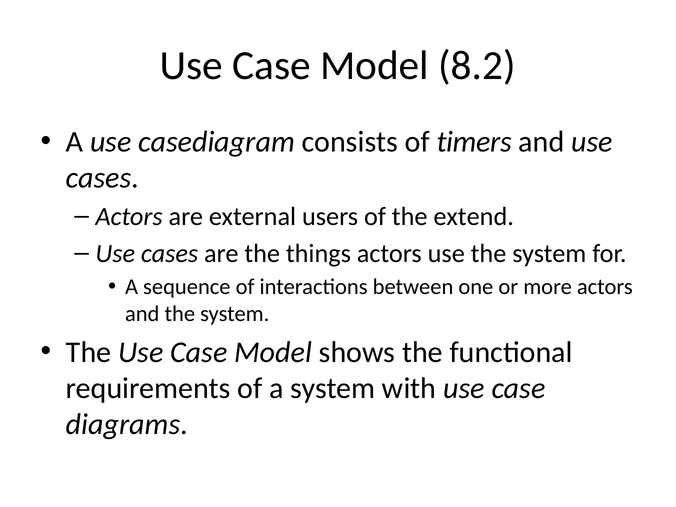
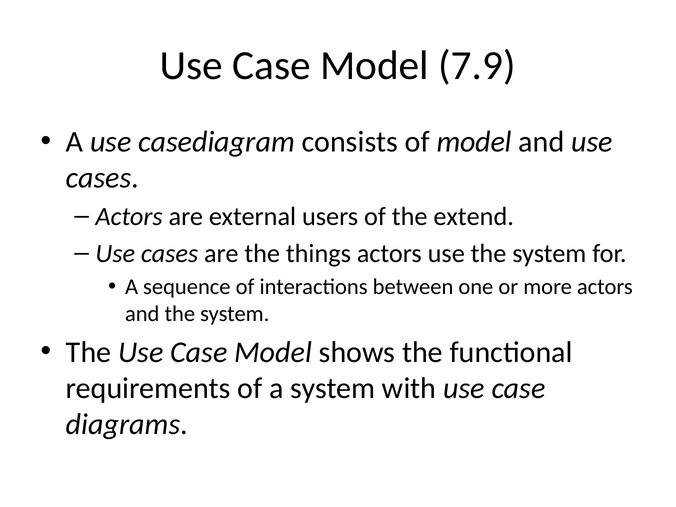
8.2: 8.2 -> 7.9 (477, 65)
of timers: timers -> model (474, 142)
